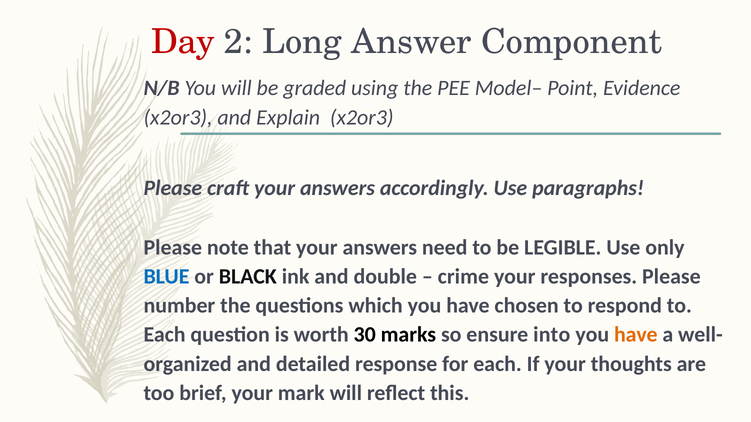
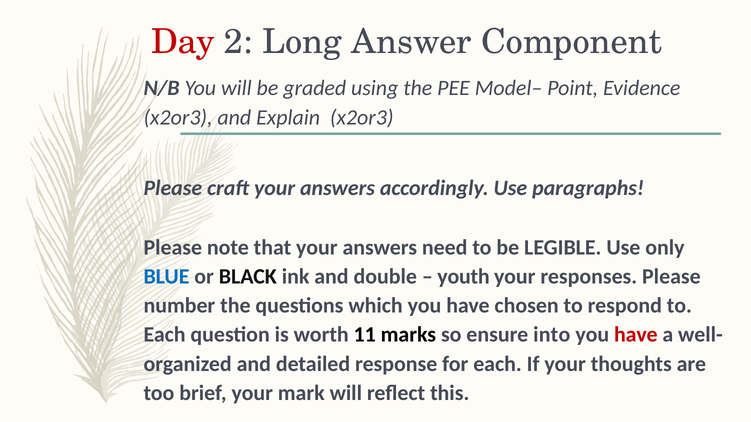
crime: crime -> youth (464, 277)
30: 30 -> 11 (365, 335)
have colour: orange -> red (636, 335)
